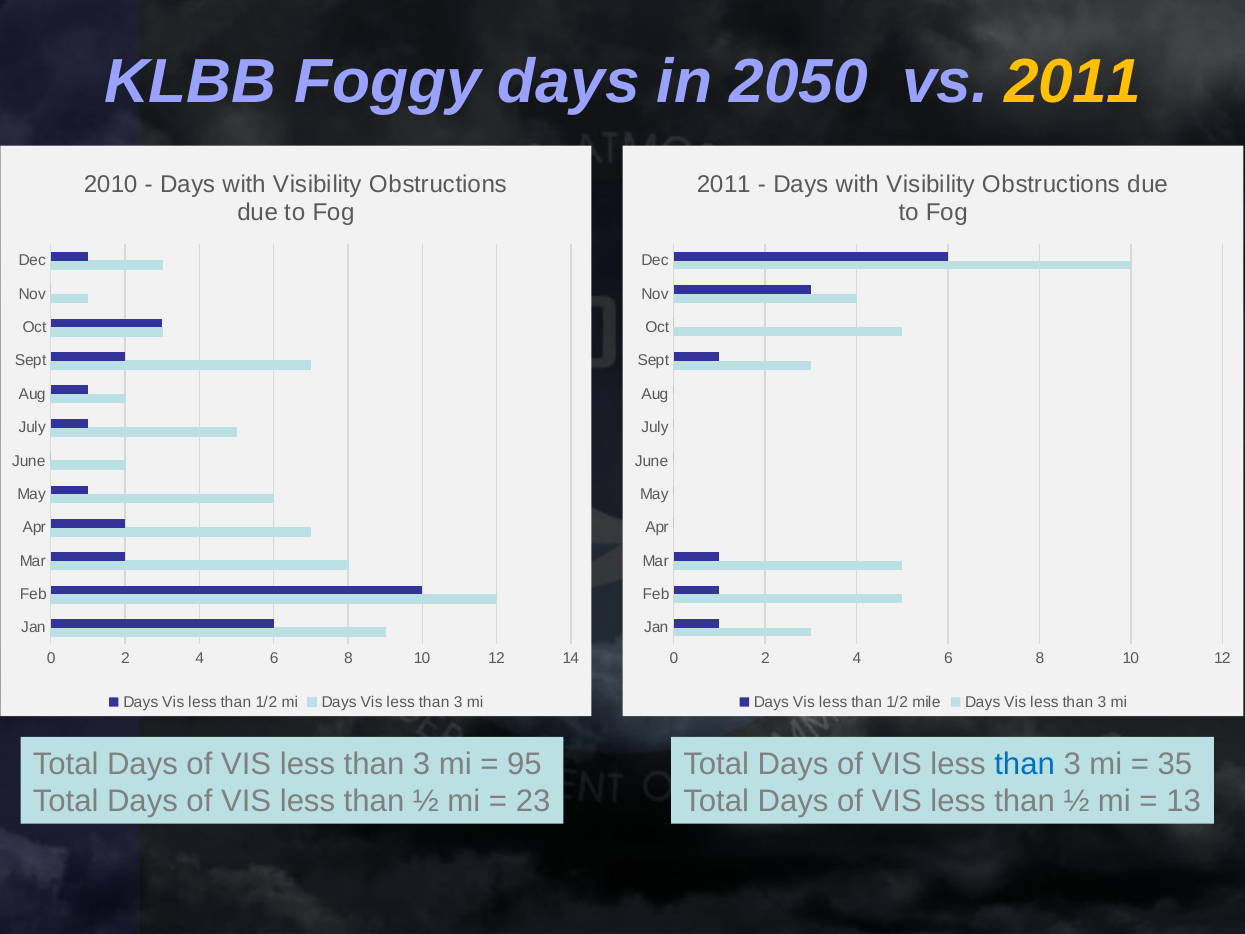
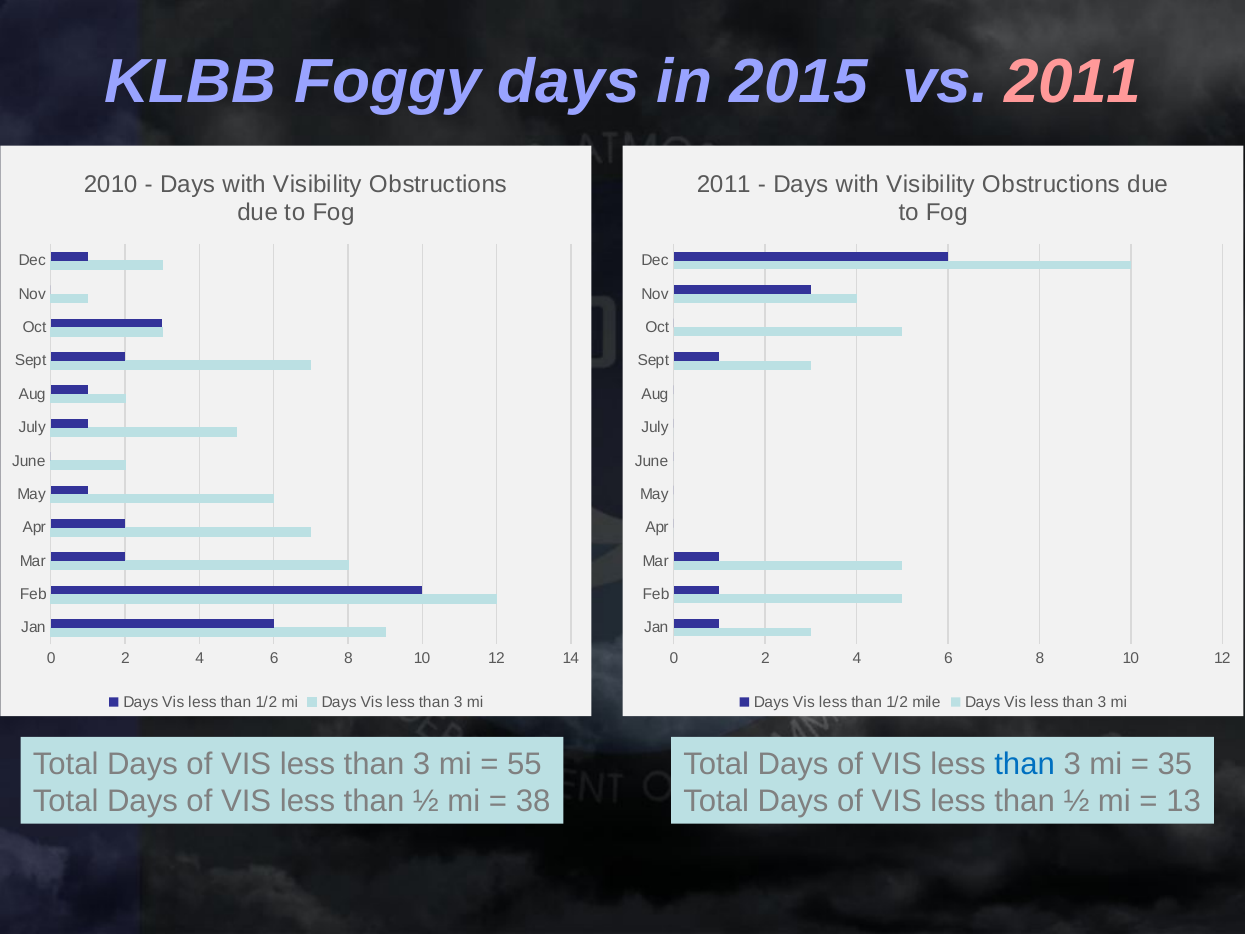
2050: 2050 -> 2015 (799, 82)
2011 colour: yellow -> pink (1073, 82)
95: 95 -> 55 (524, 764)
23: 23 -> 38 (533, 801)
